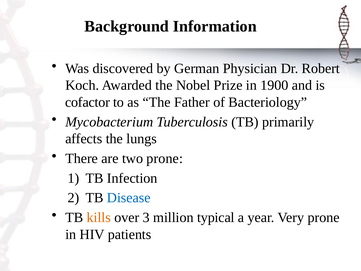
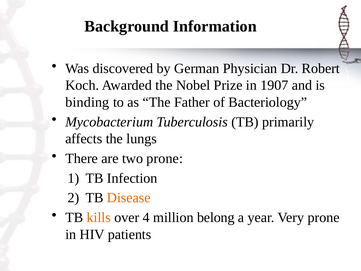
1900: 1900 -> 1907 (274, 85)
cofactor: cofactor -> binding (87, 102)
Disease colour: blue -> orange (129, 198)
3: 3 -> 4 (146, 217)
typical: typical -> belong (216, 217)
